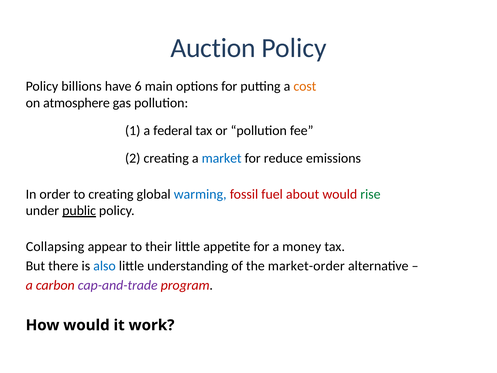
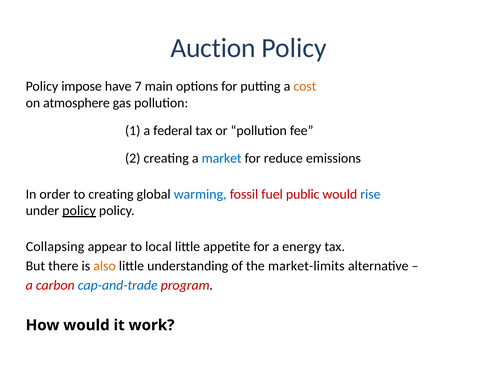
billions: billions -> impose (82, 86)
6: 6 -> 7 (138, 86)
about: about -> public (303, 194)
rise colour: green -> blue (370, 194)
under public: public -> policy (79, 211)
their: their -> local (158, 246)
money: money -> energy (302, 246)
also colour: blue -> orange (105, 266)
market-order: market-order -> market-limits (306, 266)
cap-and-trade colour: purple -> blue (118, 285)
